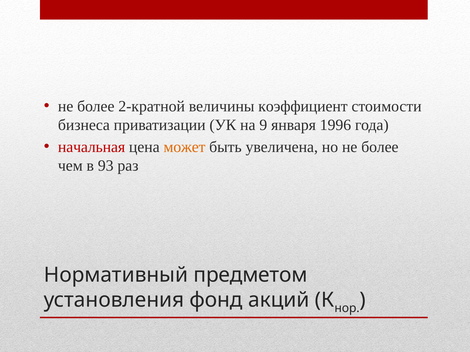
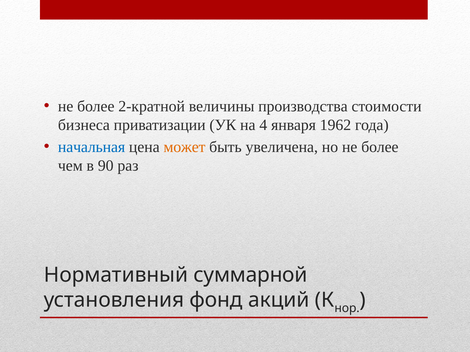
коэффициент: коэффициент -> производства (303, 106)
9: 9 -> 4 (263, 125)
1996: 1996 -> 1962 (335, 125)
начальная colour: red -> blue (92, 147)
93: 93 -> 90 (106, 166)
предметом: предметом -> суммарной (251, 275)
